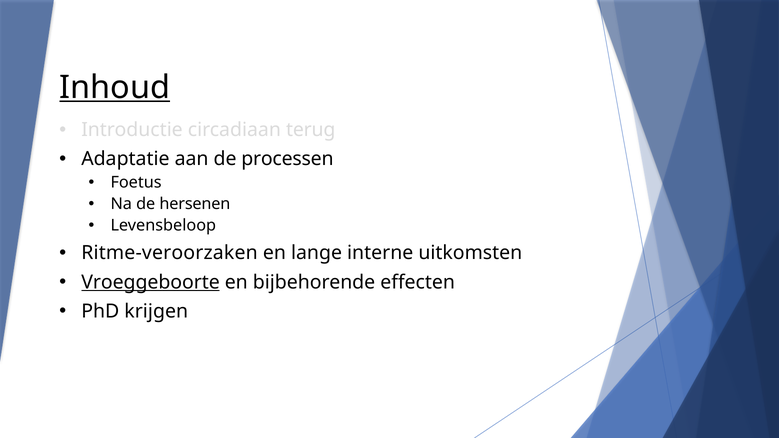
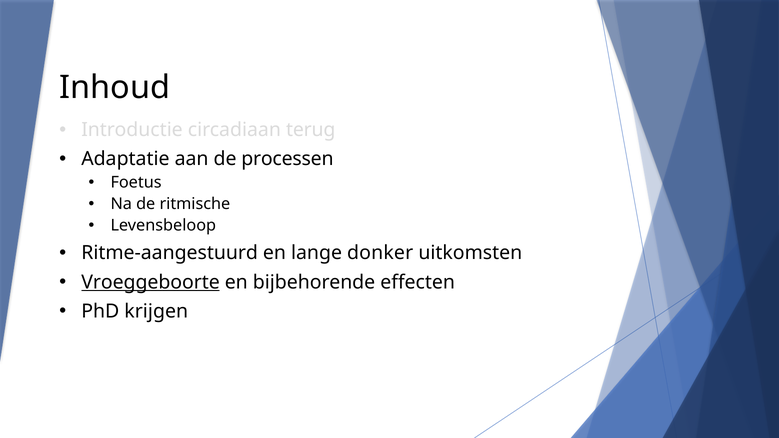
Inhoud underline: present -> none (115, 87)
hersenen: hersenen -> ritmische (195, 204)
Ritme-veroorzaken: Ritme-veroorzaken -> Ritme-aangestuurd (170, 253)
interne: interne -> donker (380, 253)
